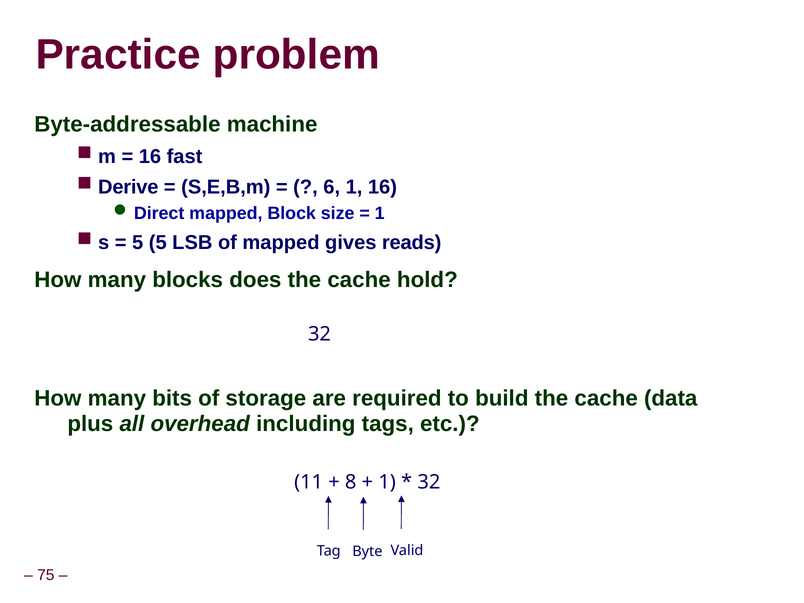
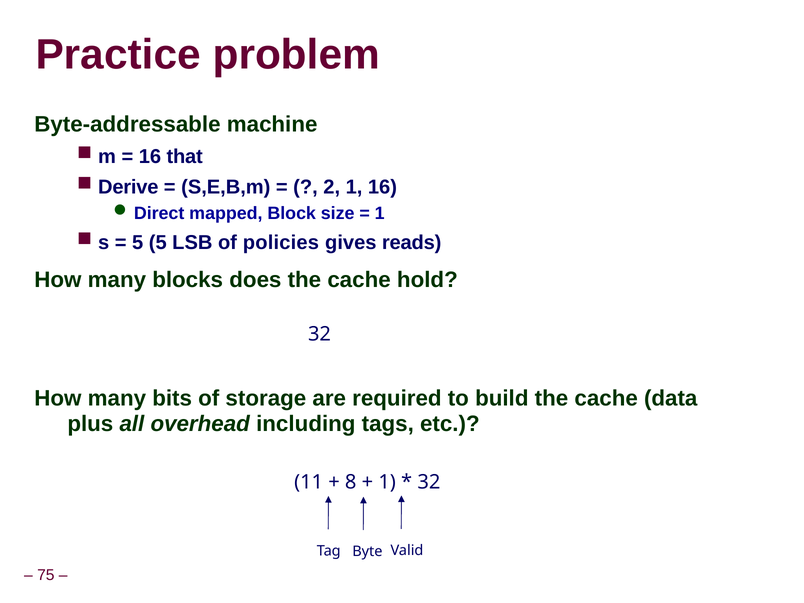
fast: fast -> that (185, 156)
6: 6 -> 2 (332, 187)
of mapped: mapped -> policies (281, 242)
